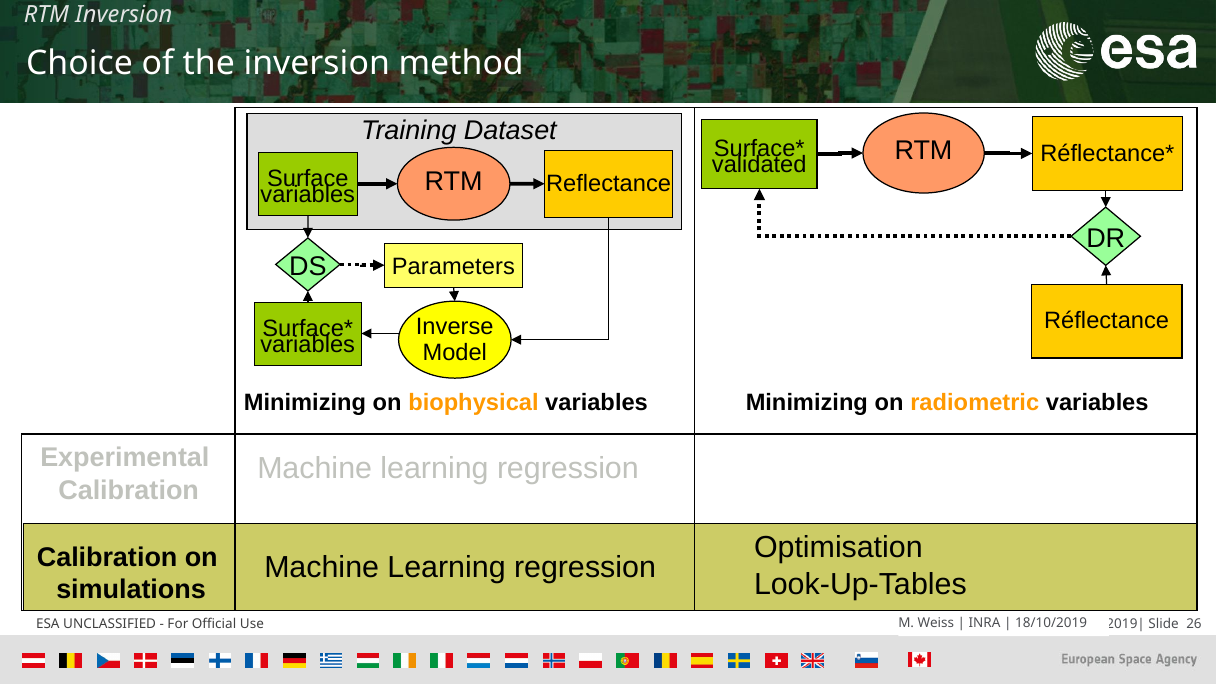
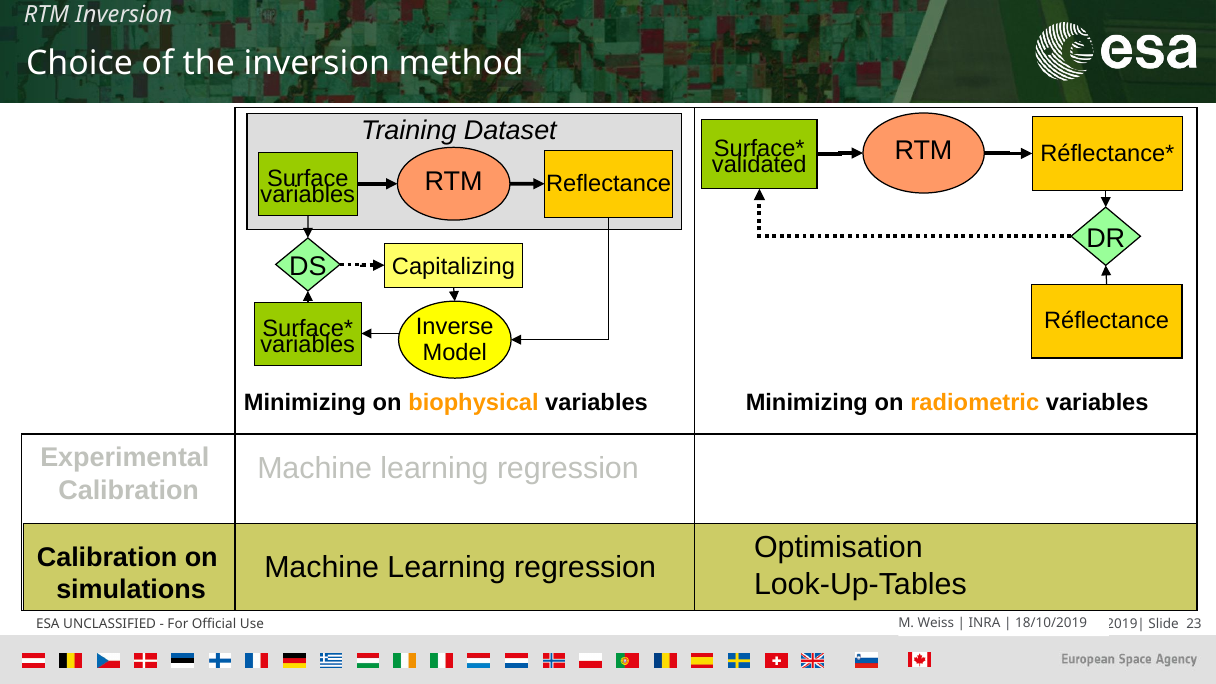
Parameters: Parameters -> Capitalizing (453, 267)
26: 26 -> 23 (1194, 624)
